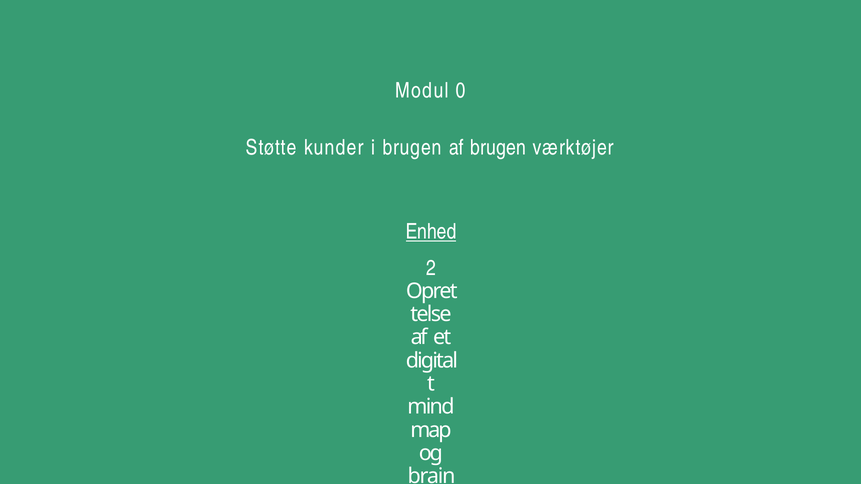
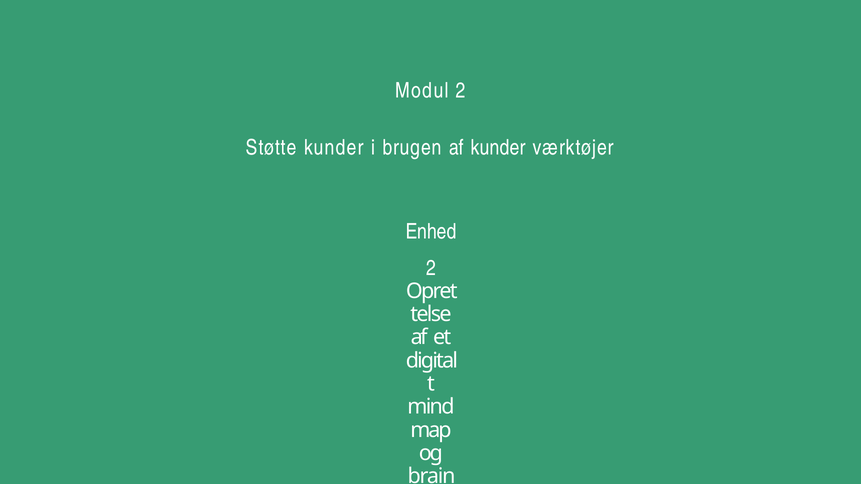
Modul 0: 0 -> 2 (461, 91)
af brugen: brugen -> kunder (498, 148)
Enhed underline: present -> none (431, 232)
